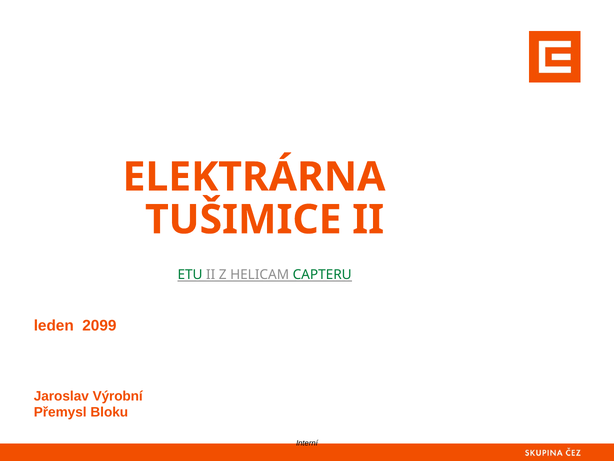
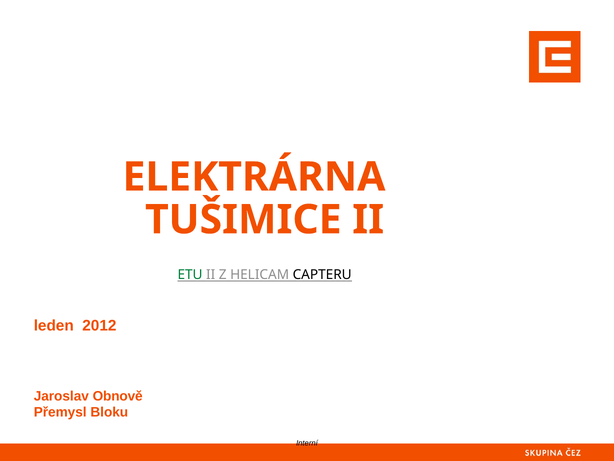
CAPTERU colour: green -> black (322, 275)
2099: 2099 -> 2012 (99, 325)
Výrobní: Výrobní -> Obnově (118, 396)
